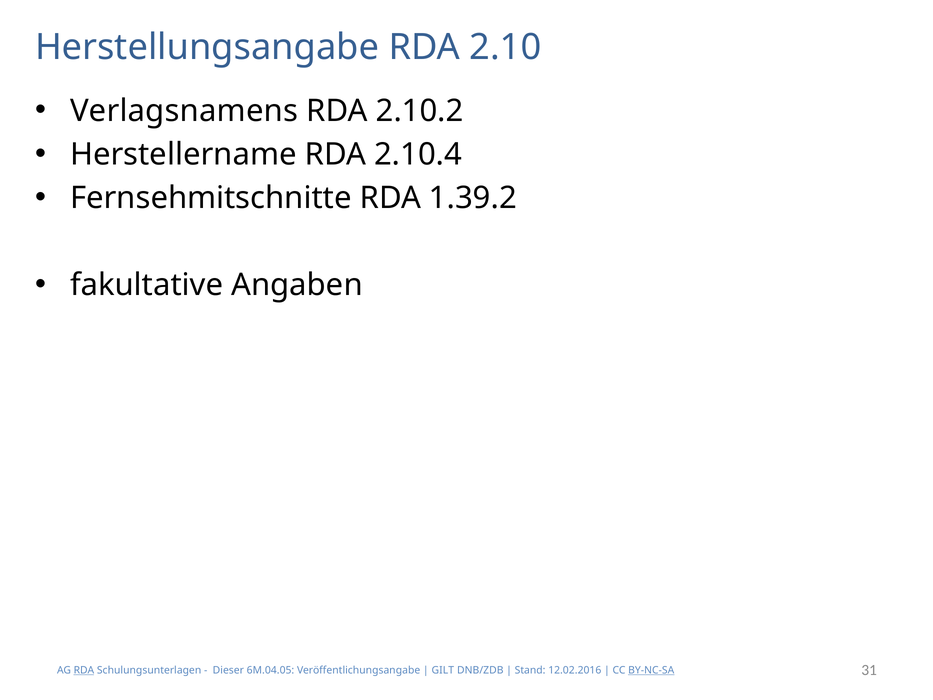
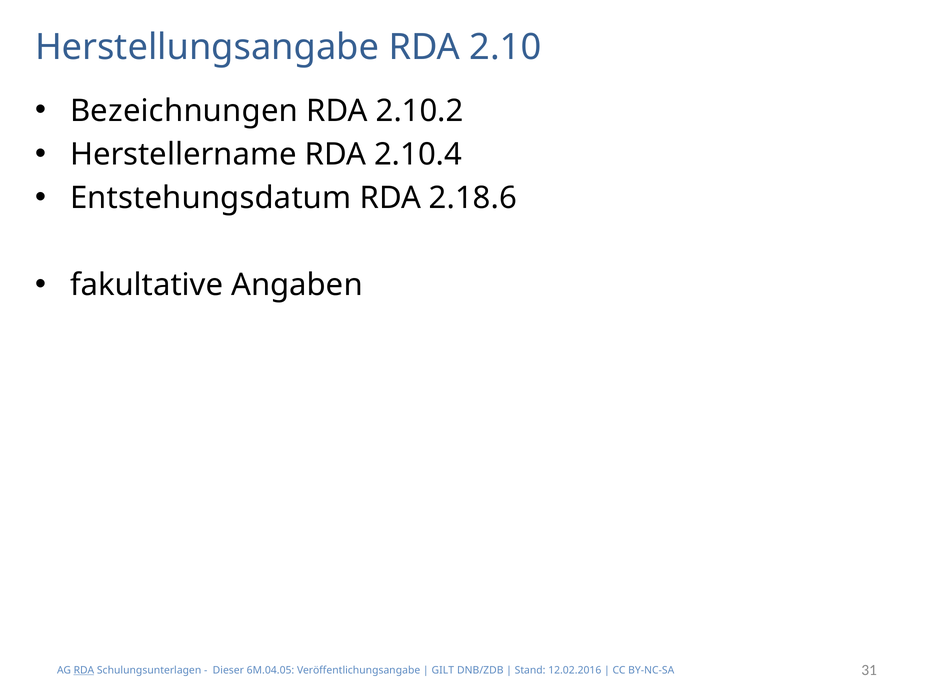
Verlagsnamens: Verlagsnamens -> Bezeichnungen (184, 111)
Fernsehmitschnitte: Fernsehmitschnitte -> Entstehungsdatum (211, 198)
1.39.2: 1.39.2 -> 2.18.6 (473, 198)
BY-NC-SA underline: present -> none (651, 670)
